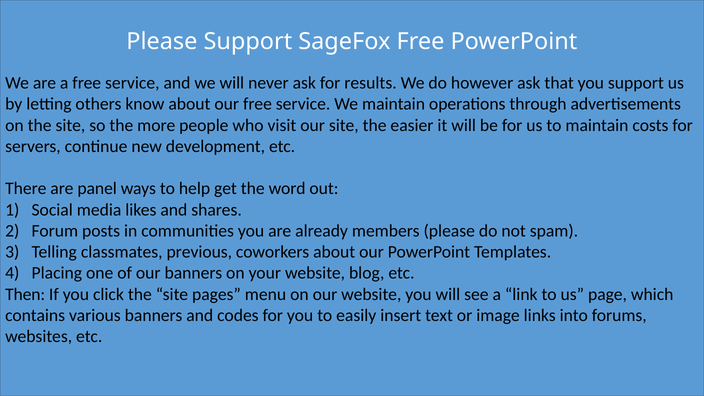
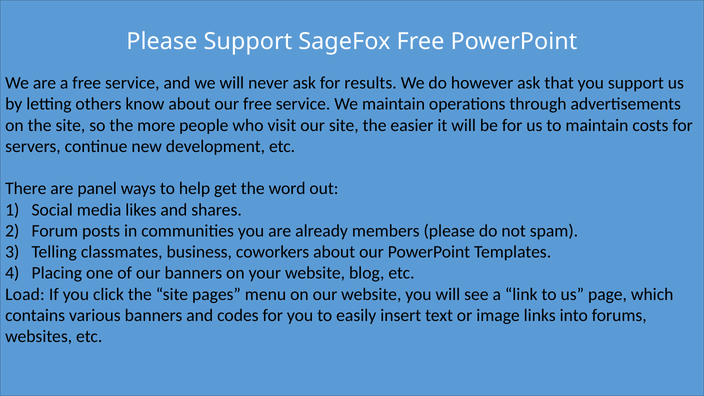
previous: previous -> business (199, 252)
Then: Then -> Load (25, 294)
